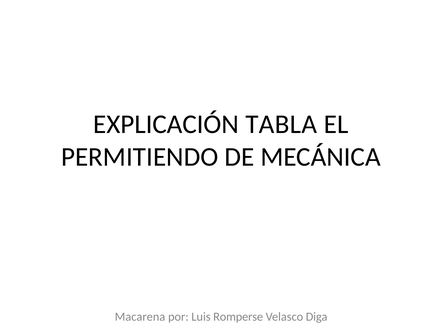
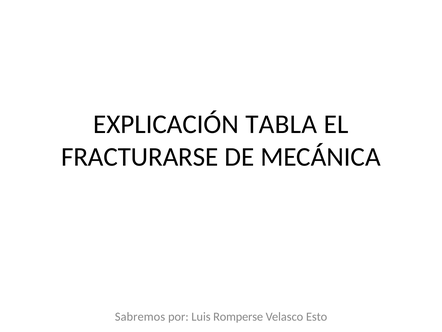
PERMITIENDO: PERMITIENDO -> FRACTURARSE (140, 157)
Macarena: Macarena -> Sabremos (140, 316)
Diga: Diga -> Esto (317, 316)
